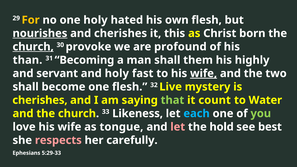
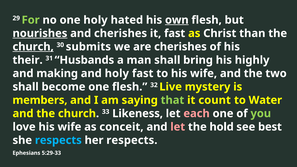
For colour: yellow -> light green (31, 20)
own underline: none -> present (177, 20)
it this: this -> fast (175, 33)
born: born -> than (252, 33)
provoke: provoke -> submits (88, 47)
are profound: profound -> cherishes (180, 47)
than: than -> their (28, 60)
Becoming: Becoming -> Husbands (84, 60)
them: them -> bring (198, 60)
servant: servant -> making (57, 73)
wife underline: present -> none (204, 73)
cherishes: cherishes -> members (40, 100)
each colour: light blue -> pink (197, 114)
tongue: tongue -> conceit (121, 127)
respects colour: pink -> light blue (58, 140)
her carefully: carefully -> respects (132, 140)
